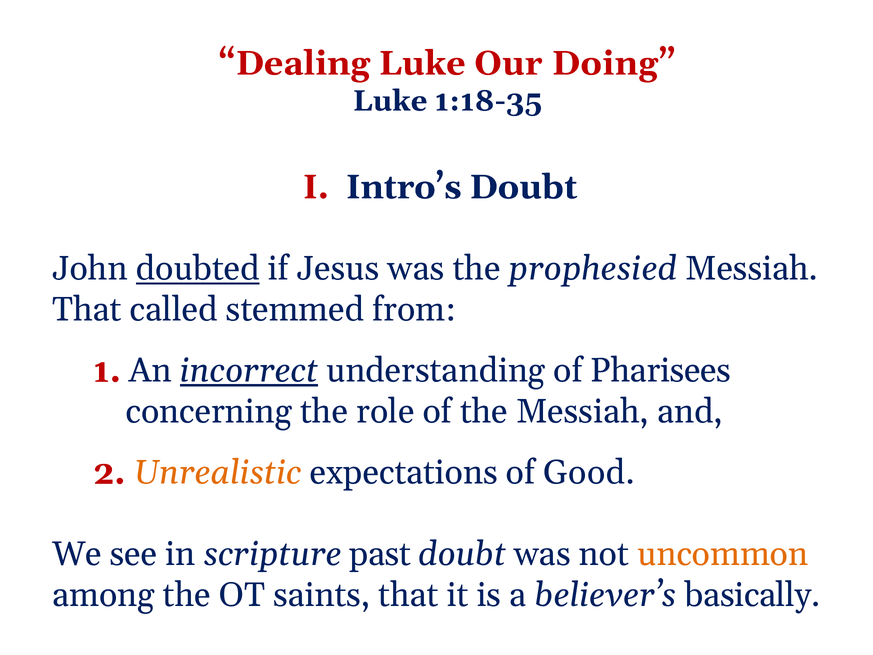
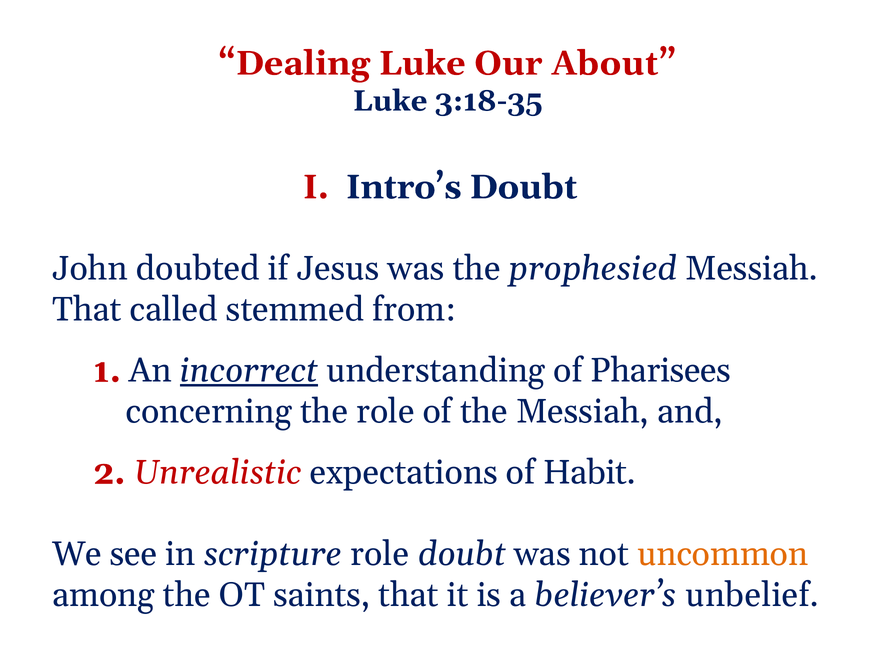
Doing: Doing -> About (614, 63)
1:18-35: 1:18-35 -> 3:18-35 (489, 101)
doubted underline: present -> none (198, 269)
Unrealistic colour: orange -> red (218, 472)
Good: Good -> Habit (589, 472)
scripture past: past -> role (380, 554)
basically: basically -> unbelief (752, 595)
